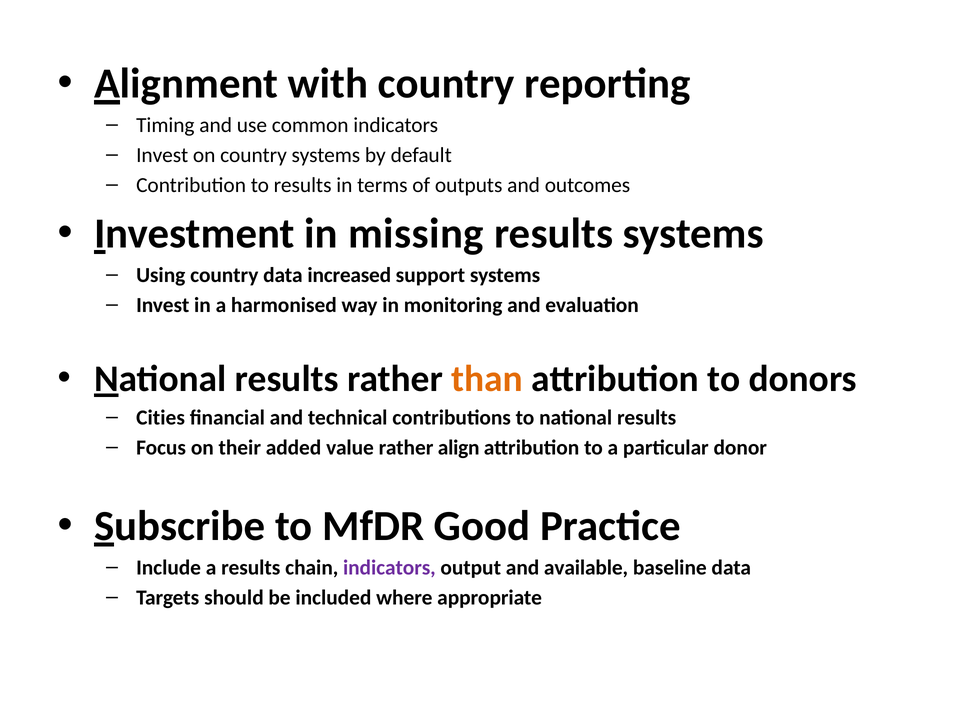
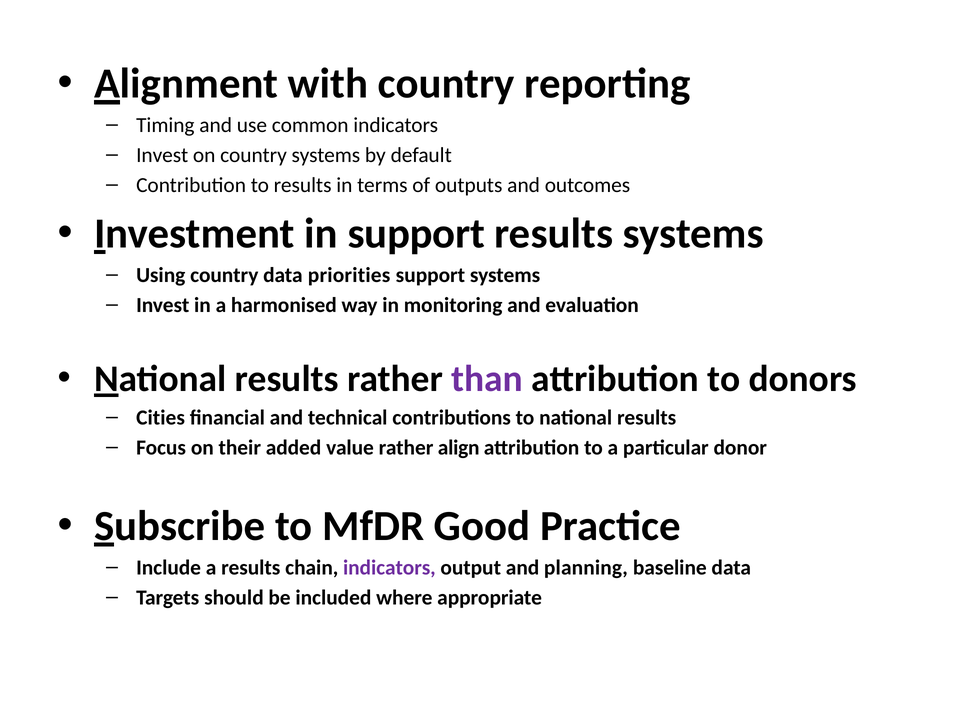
in missing: missing -> support (416, 234)
increased: increased -> priorities (349, 275)
than colour: orange -> purple (487, 379)
available: available -> planning (586, 568)
